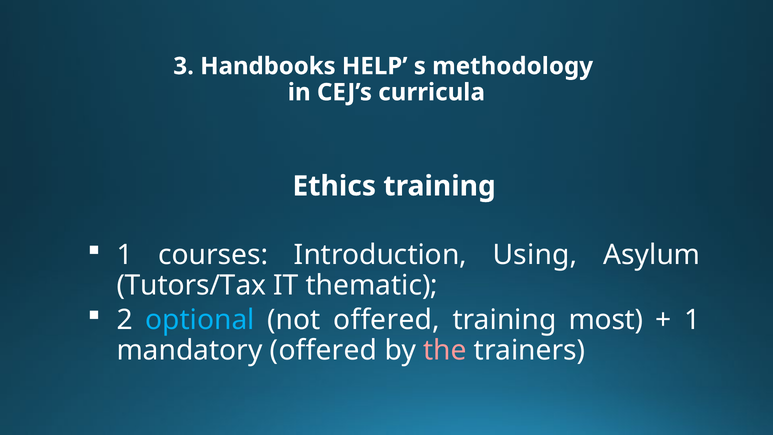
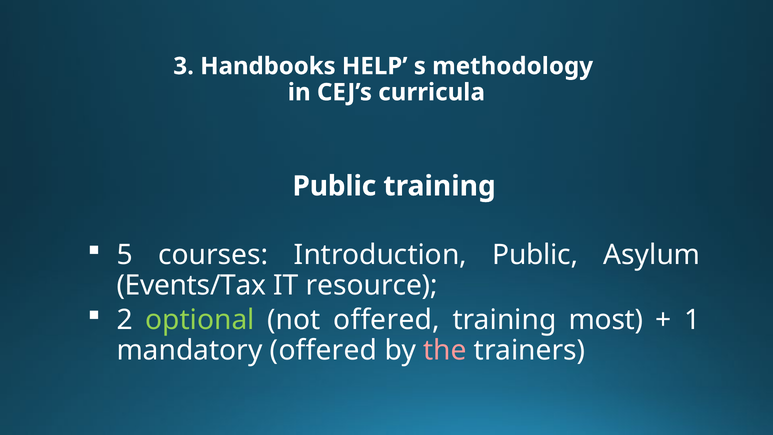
Ethics: Ethics -> Public (334, 186)
1: 1 -> 5 (125, 255)
Introduction Using: Using -> Public (535, 255)
Tutors/Tax: Tutors/Tax -> Events/Tax (191, 285)
thematic: thematic -> resource (372, 285)
optional colour: light blue -> light green (200, 320)
